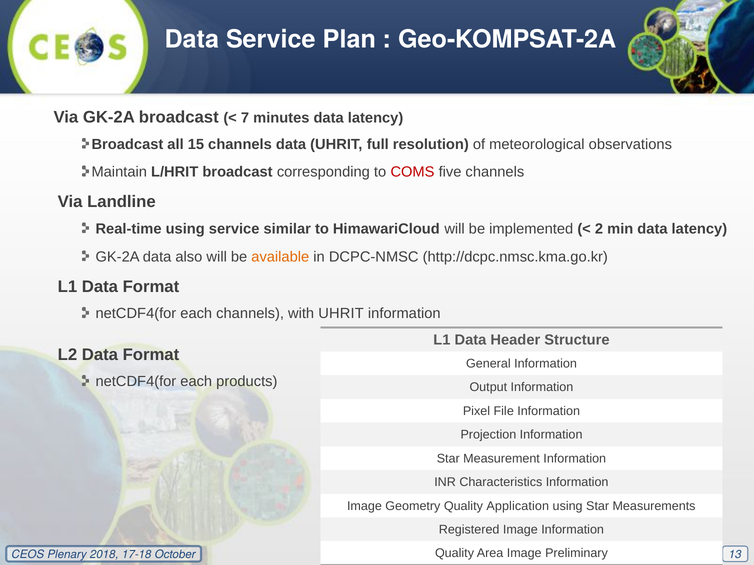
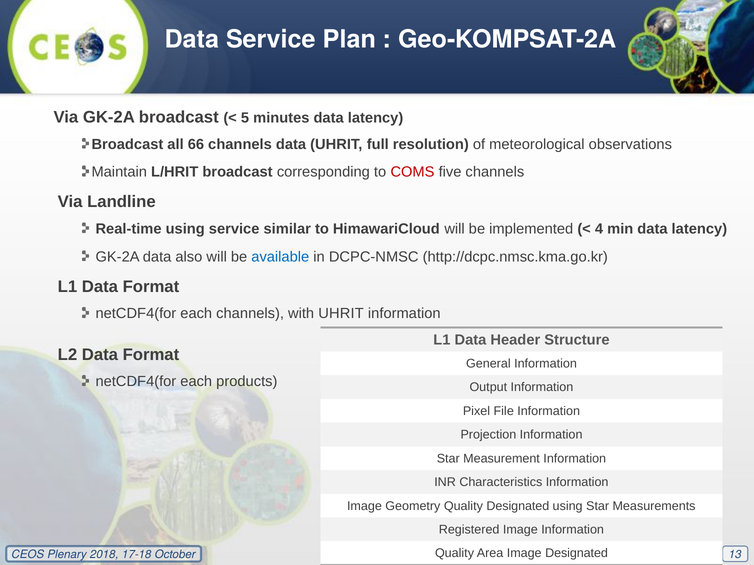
7: 7 -> 5 (245, 118)
15: 15 -> 66 (196, 144)
2: 2 -> 4 (599, 229)
available colour: orange -> blue (280, 257)
Quality Application: Application -> Designated (518, 506)
Image Preliminary: Preliminary -> Designated (577, 554)
